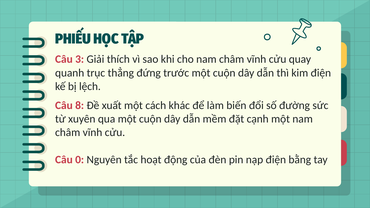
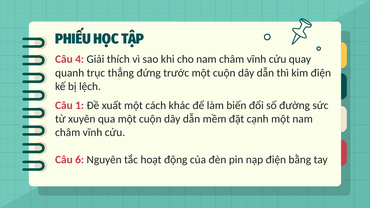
3: 3 -> 4 (80, 59)
8: 8 -> 1 (80, 105)
0: 0 -> 6 (80, 160)
